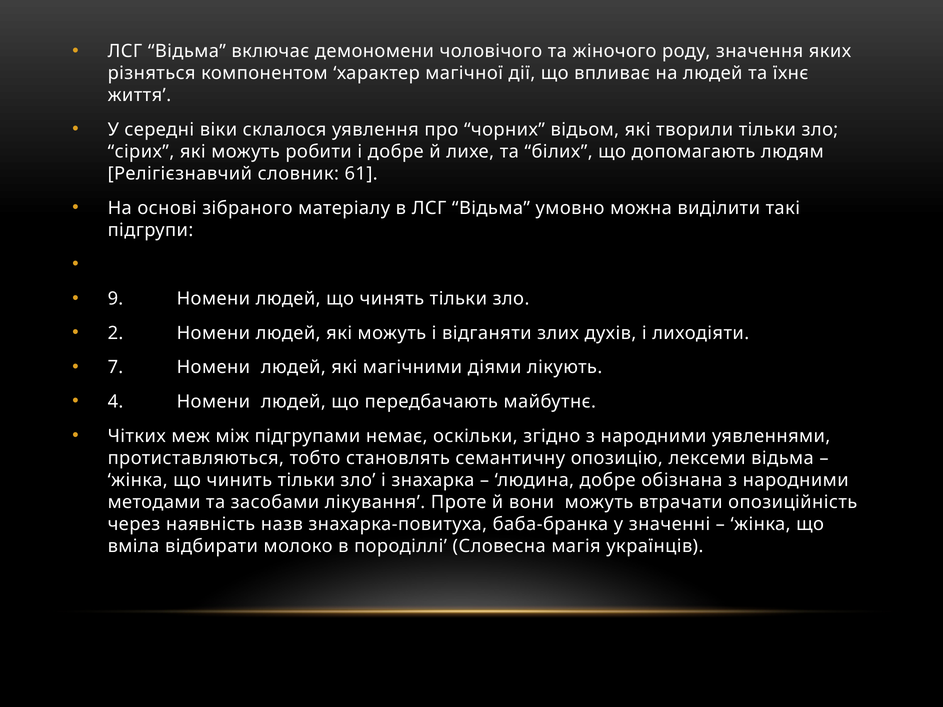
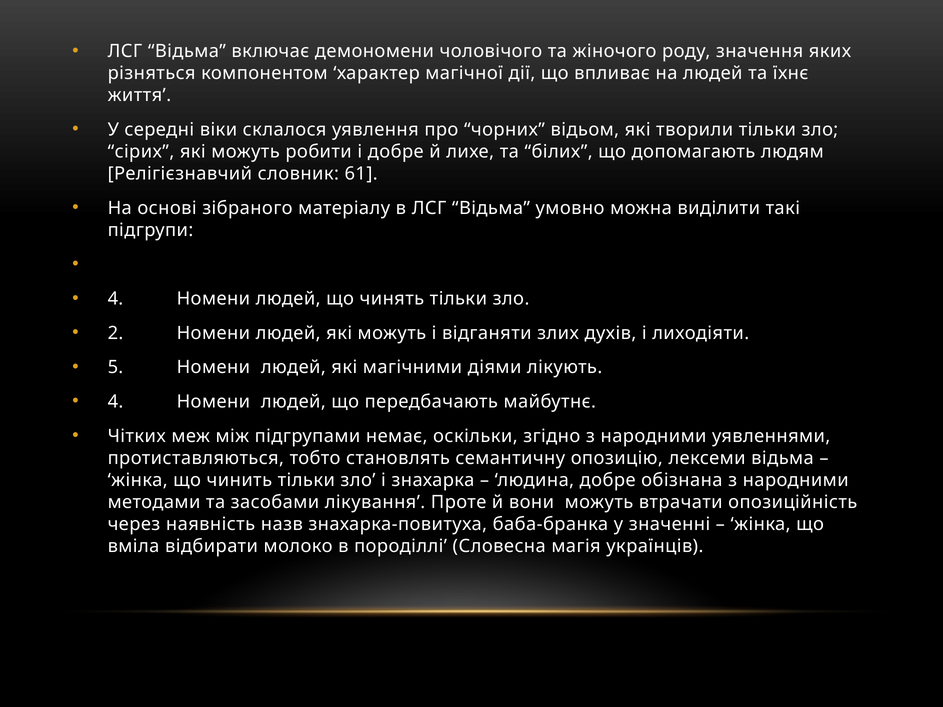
9: 9 -> 4 (115, 299)
7: 7 -> 5 (115, 367)
